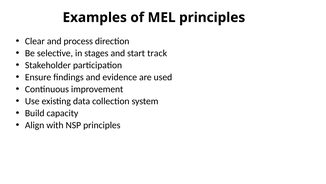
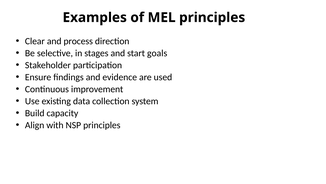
track: track -> goals (157, 53)
